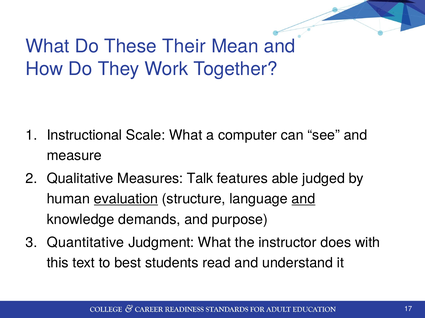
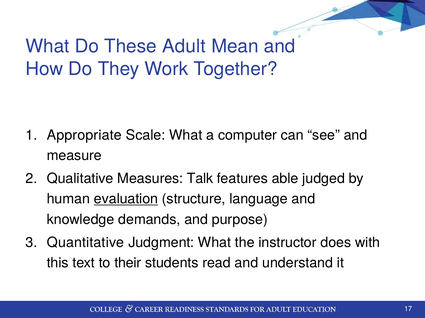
Their: Their -> Adult (184, 47)
Instructional: Instructional -> Appropriate (84, 135)
and underline: present -> none (303, 199)
best: best -> their (128, 263)
